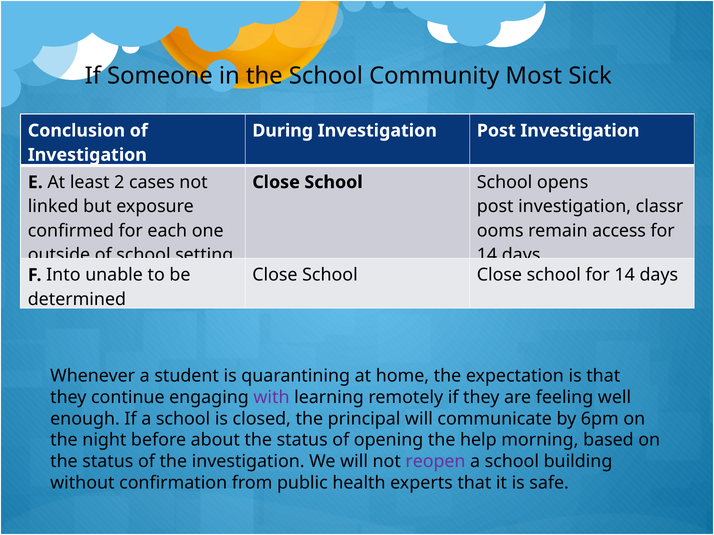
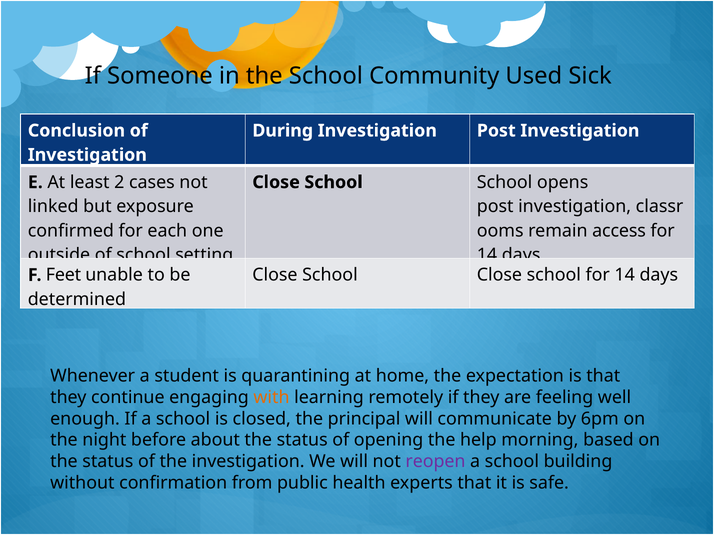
Most: Most -> Used (534, 76)
Into: Into -> Feet (63, 275)
with colour: purple -> orange (271, 398)
